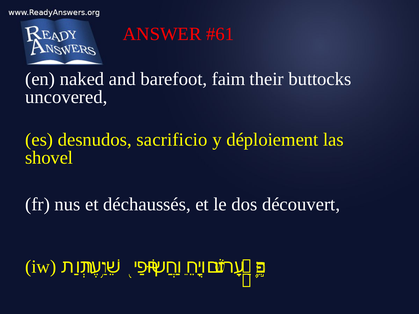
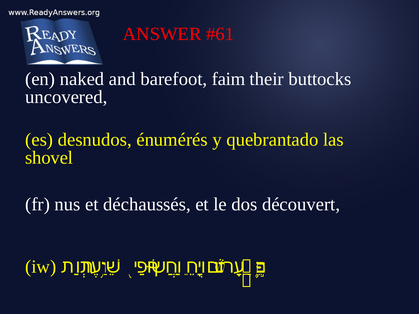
sacrificio: sacrificio -> énumérés (172, 140)
déploiement: déploiement -> quebrantado (272, 140)
